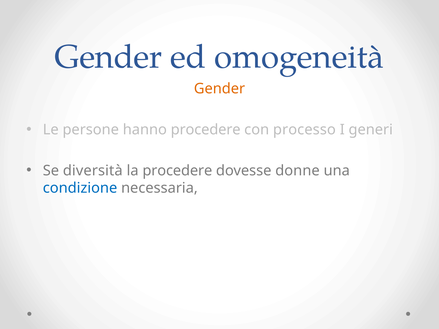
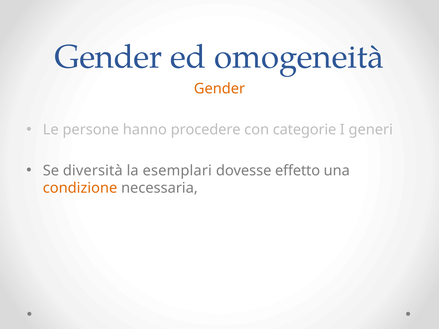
processo: processo -> categorie (305, 130)
la procedere: procedere -> esemplari (177, 171)
donne: donne -> effetto (298, 171)
condizione colour: blue -> orange (80, 188)
